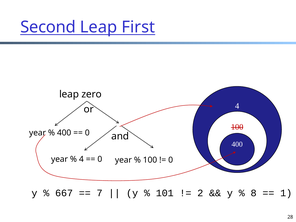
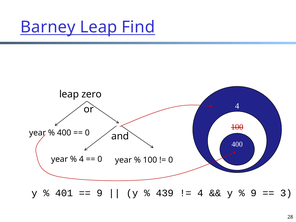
Second: Second -> Barney (48, 27)
First: First -> Find (138, 27)
667: 667 -> 401 (64, 193)
7: 7 -> 9 (100, 193)
101: 101 -> 439 (165, 193)
2: 2 -> 4 (200, 193)
8: 8 -> 9 (254, 193)
1: 1 -> 3 (286, 193)
